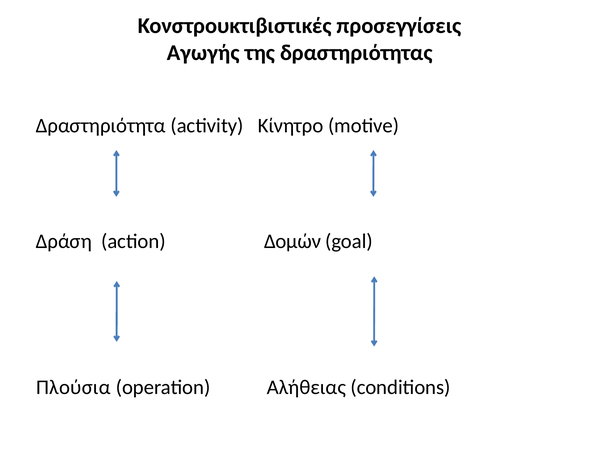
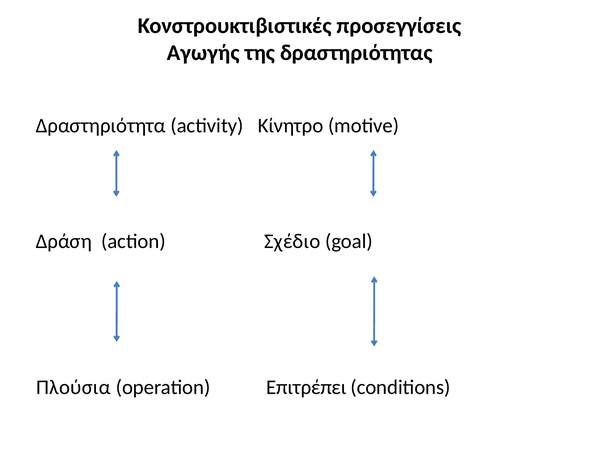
Δομών: Δομών -> Σχέδιο (292, 241)
Αλήθειας: Αλήθειας -> Επιτρέπει (306, 387)
